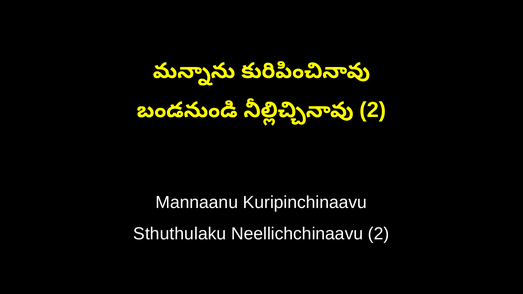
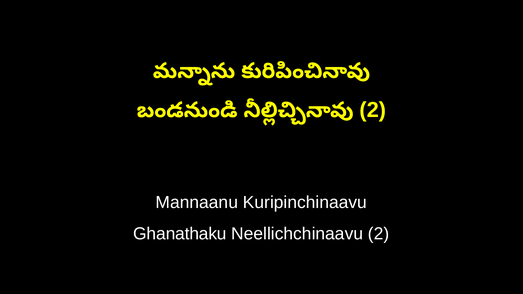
Sthuthulaku: Sthuthulaku -> Ghanathaku (180, 234)
